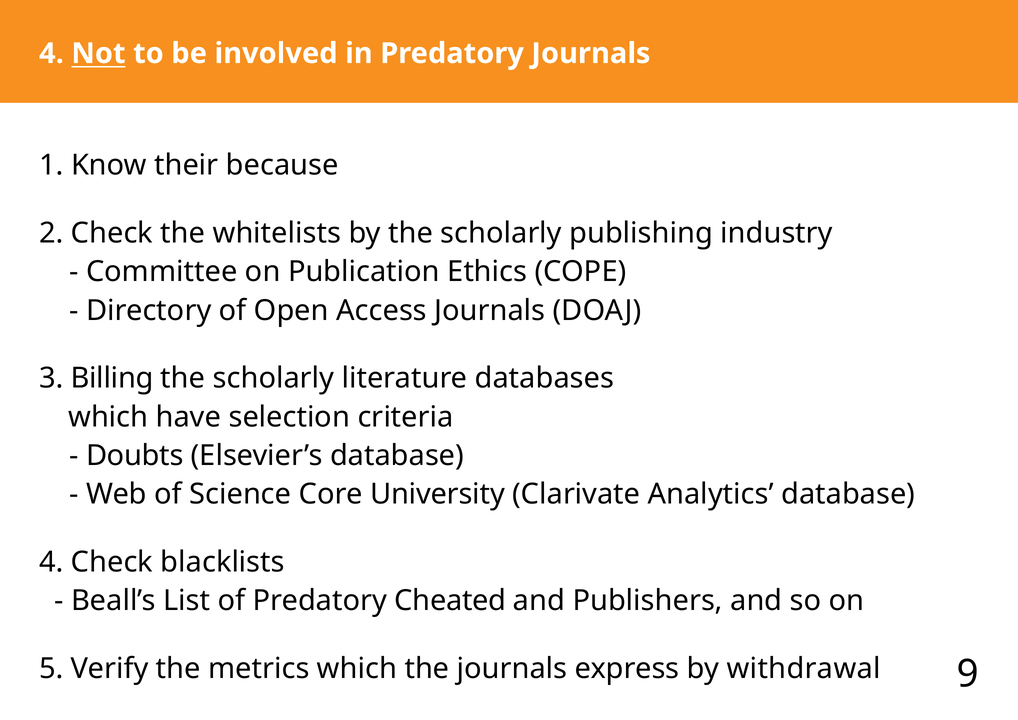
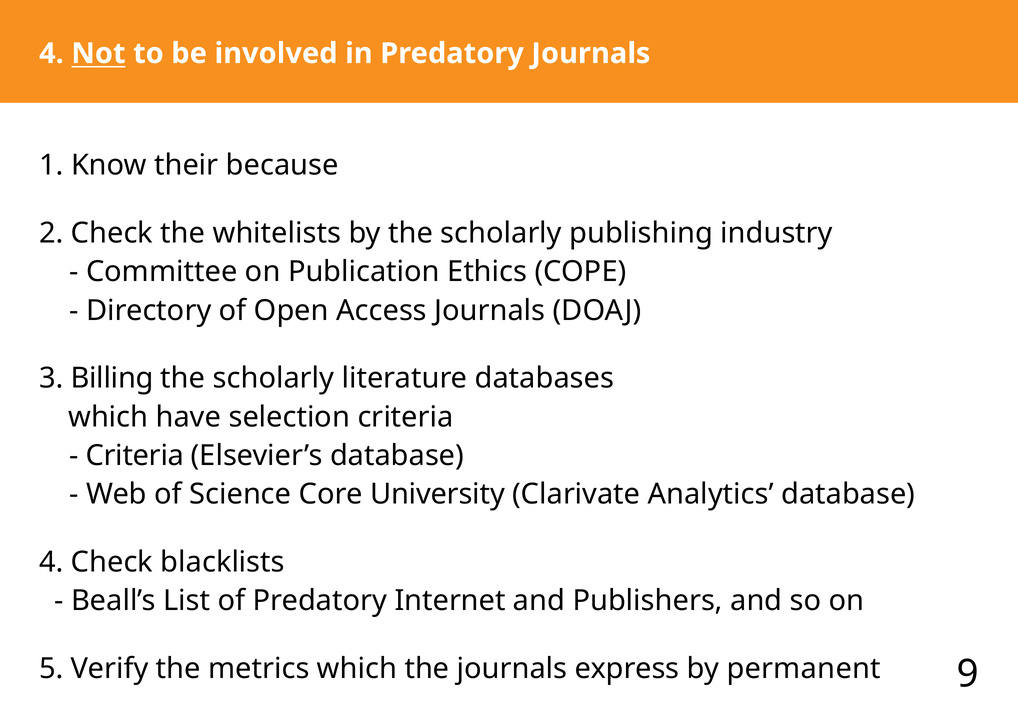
Doubts: Doubts -> Criteria (135, 456)
Cheated: Cheated -> Internet (450, 601)
withdrawal: withdrawal -> permanent (804, 668)
